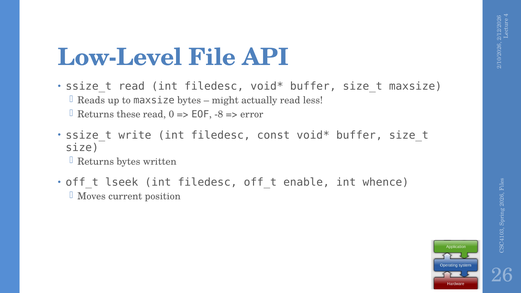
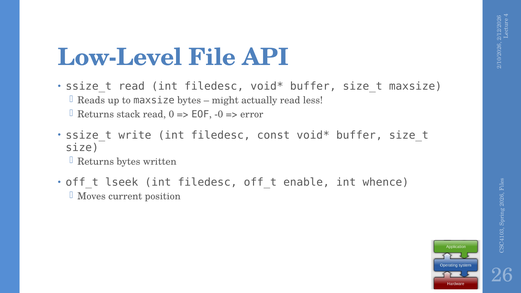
these: these -> stack (129, 114)
-8: -8 -> -0 (219, 114)
